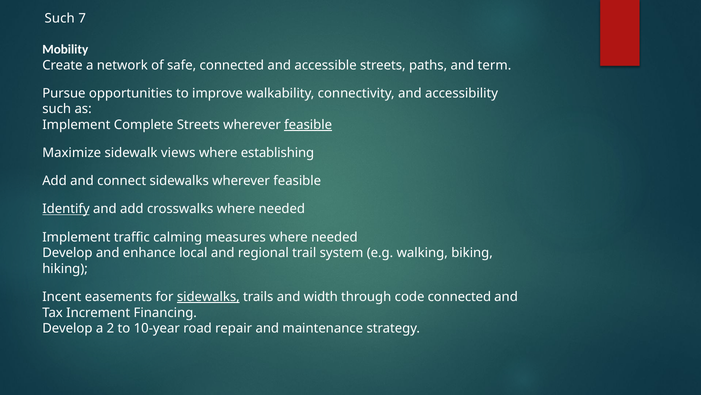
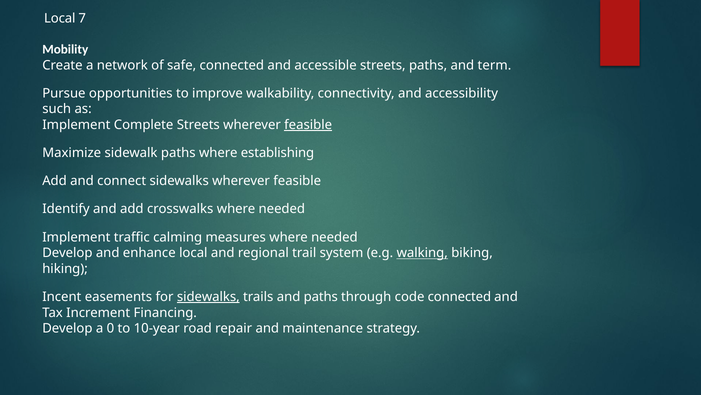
Such: Such -> Local (60, 19)
sidewalk views: views -> paths (178, 153)
Identify underline: present -> none (66, 209)
walking underline: none -> present (422, 253)
and width: width -> paths (321, 296)
2: 2 -> 0 (110, 328)
